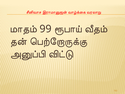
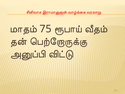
99: 99 -> 75 (46, 29)
